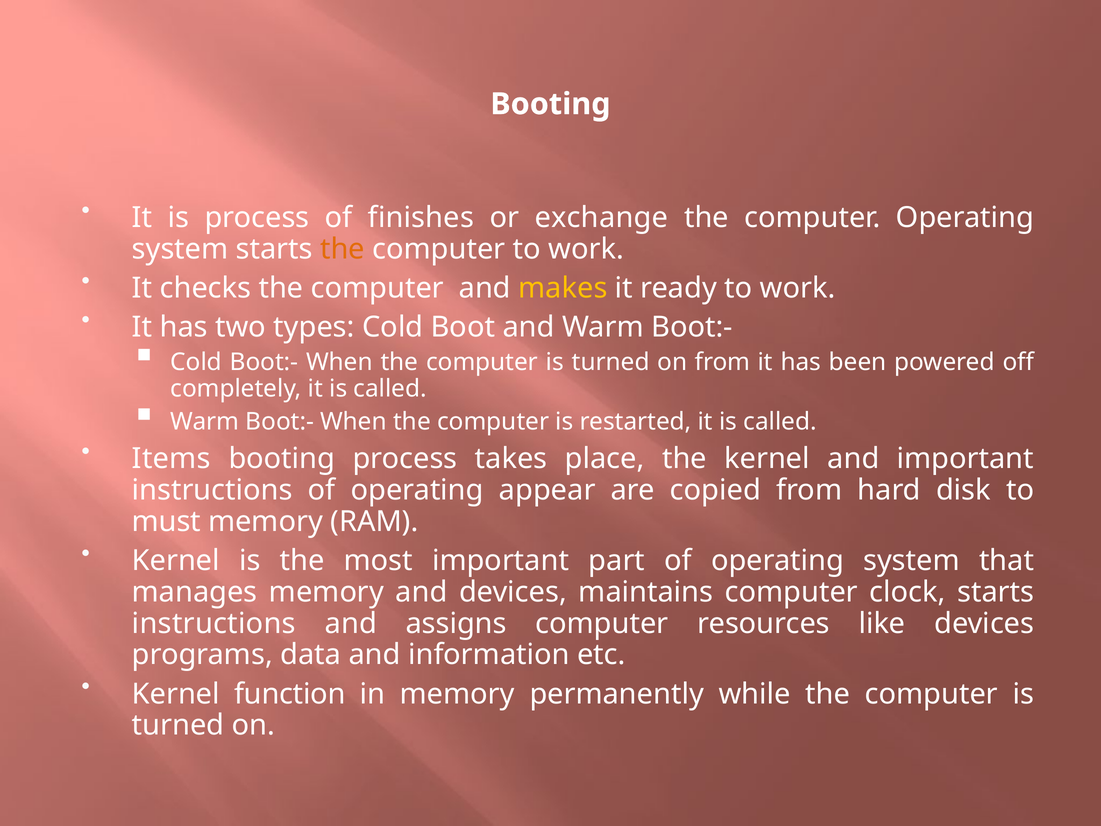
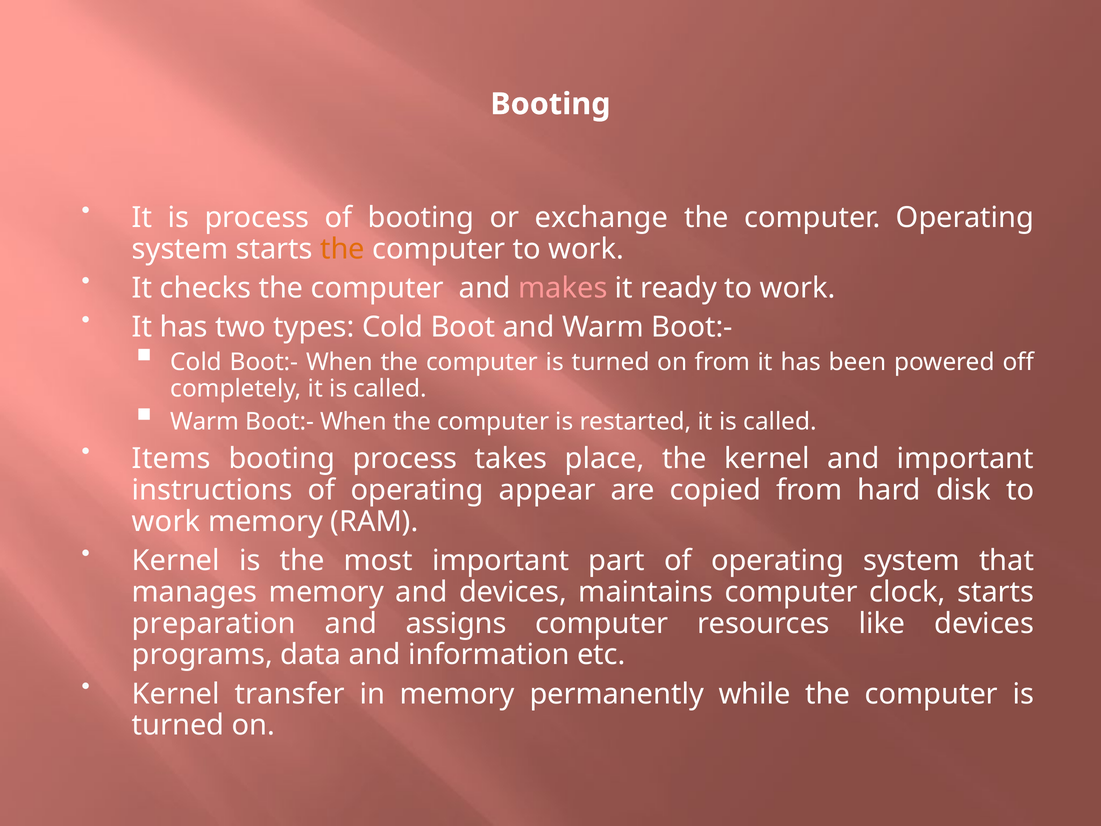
of finishes: finishes -> booting (421, 218)
makes colour: yellow -> pink (563, 288)
must: must -> work (166, 521)
instructions: instructions -> preparation (214, 623)
function: function -> transfer (290, 694)
